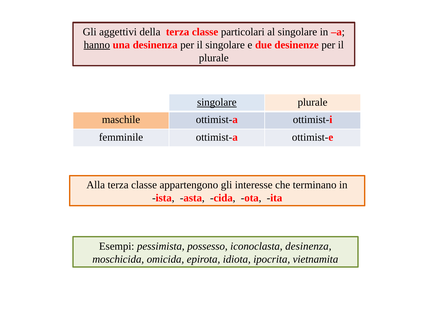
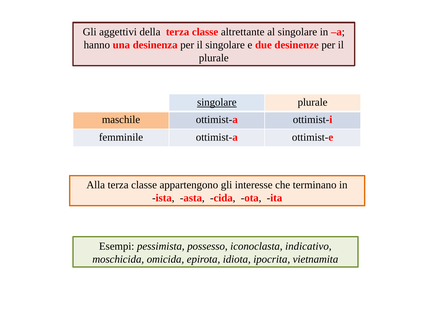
particolari: particolari -> altrettante (243, 32)
hanno underline: present -> none (97, 45)
iconoclasta desinenza: desinenza -> indicativo (308, 246)
